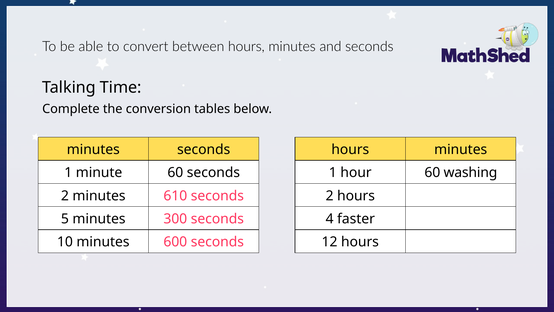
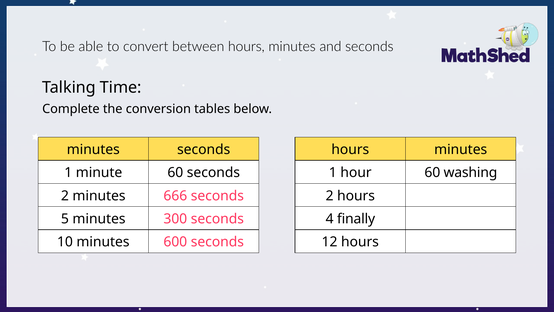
610: 610 -> 666 (175, 196)
faster: faster -> finally (356, 219)
